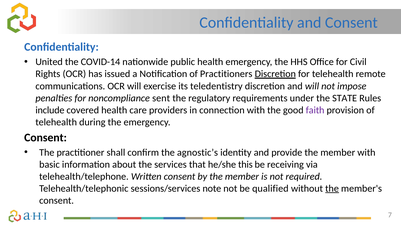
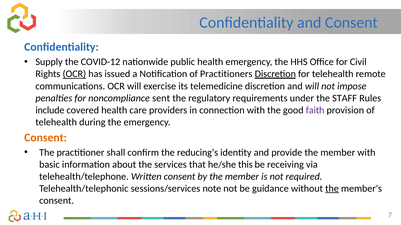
United: United -> Supply (49, 62)
COVID-14: COVID-14 -> COVID-12 (100, 62)
OCR underline: none -> present (74, 74)
teledentistry: teledentistry -> telemedicine (216, 86)
STATE: STATE -> STAFF (345, 98)
Consent colour: black -> orange (46, 138)
agnostic’s: agnostic’s -> reducing’s (198, 153)
qualified: qualified -> guidance (270, 189)
